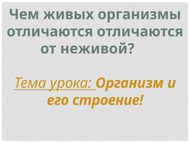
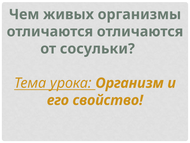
неживой: неживой -> сосульки (97, 49)
строение: строение -> свойство (108, 100)
